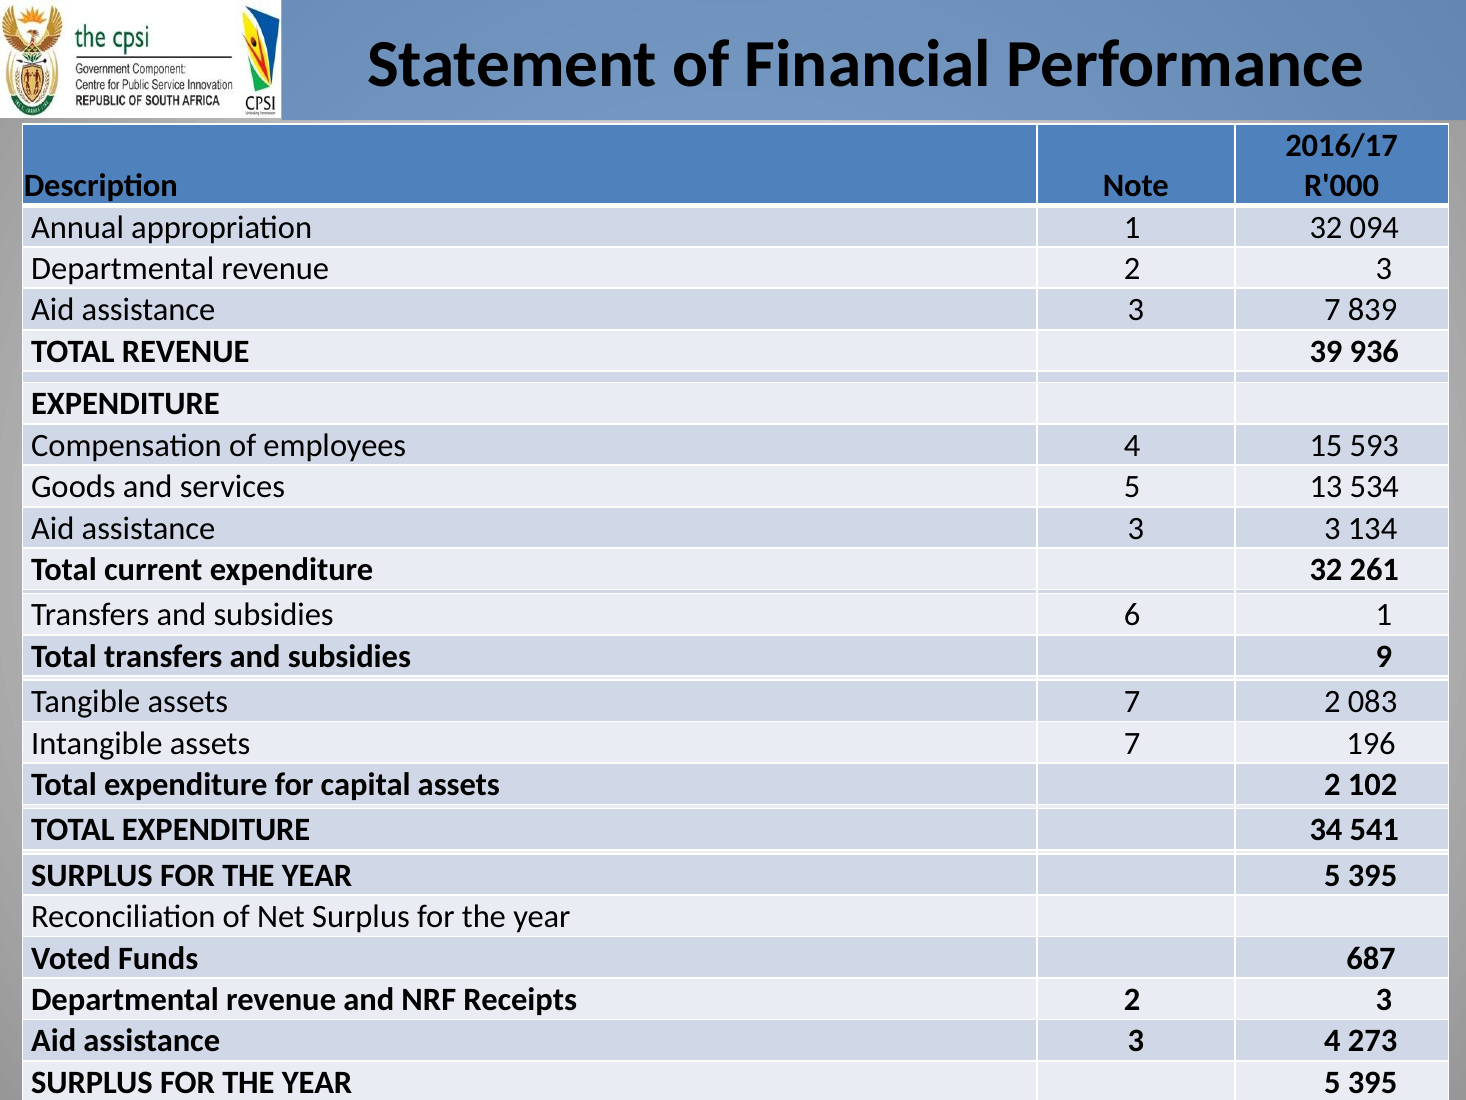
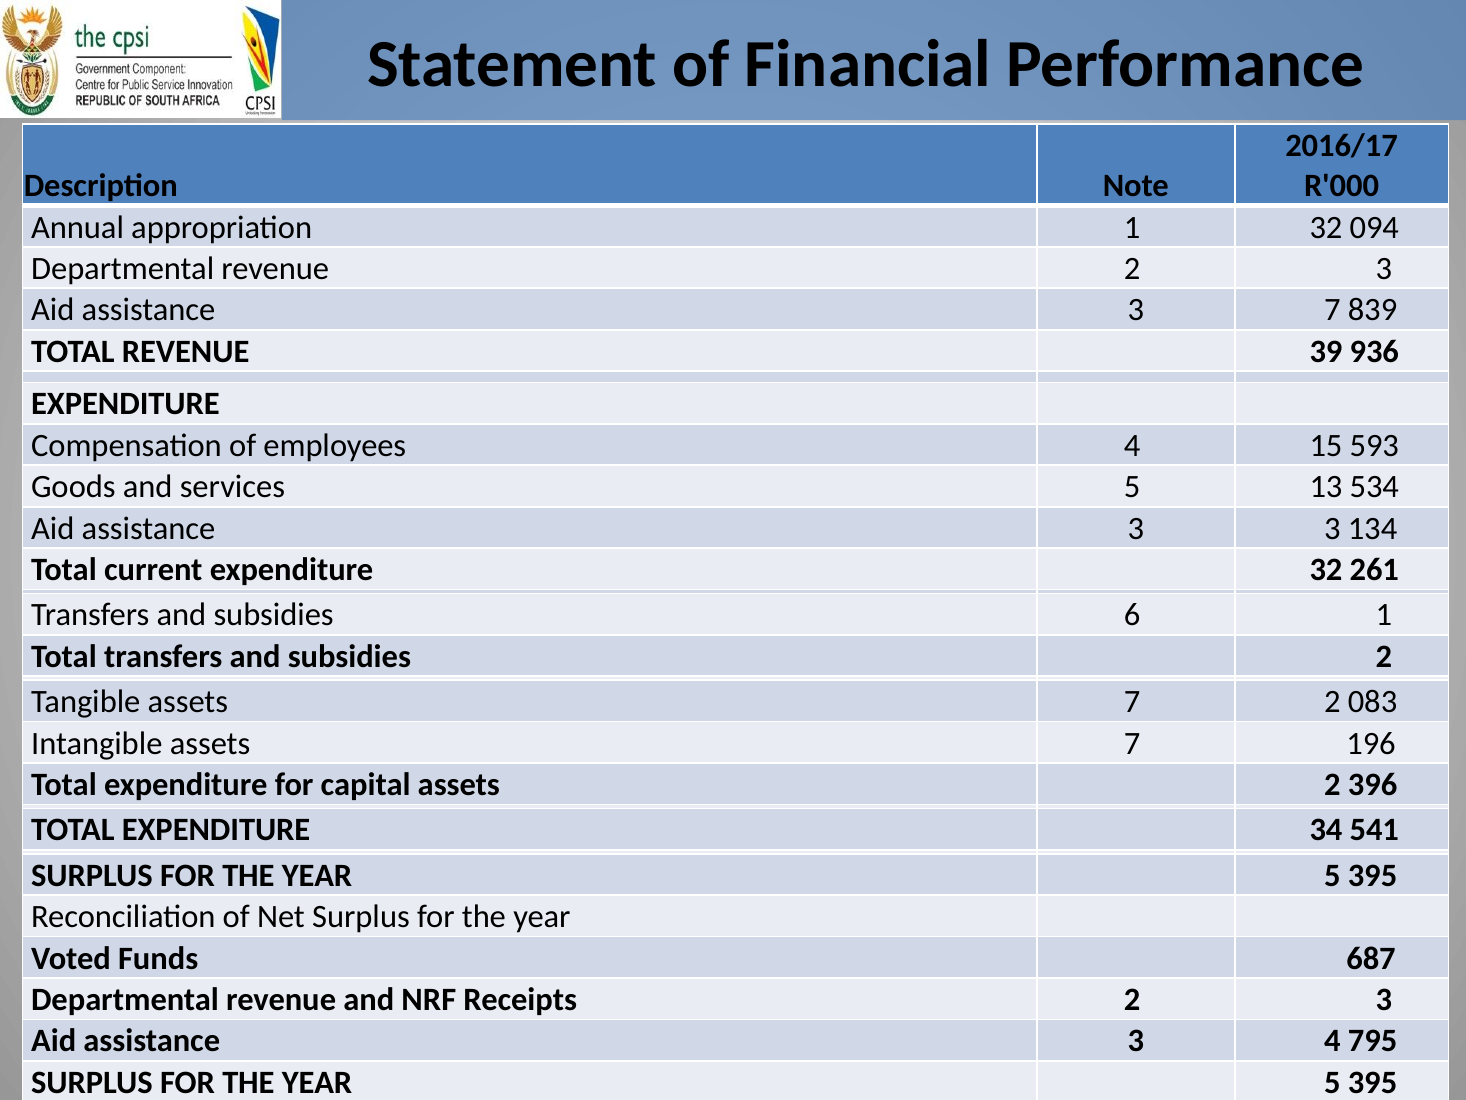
subsidies 9: 9 -> 2 (1384, 656)
102: 102 -> 396 (1373, 784)
273: 273 -> 795 (1373, 1041)
